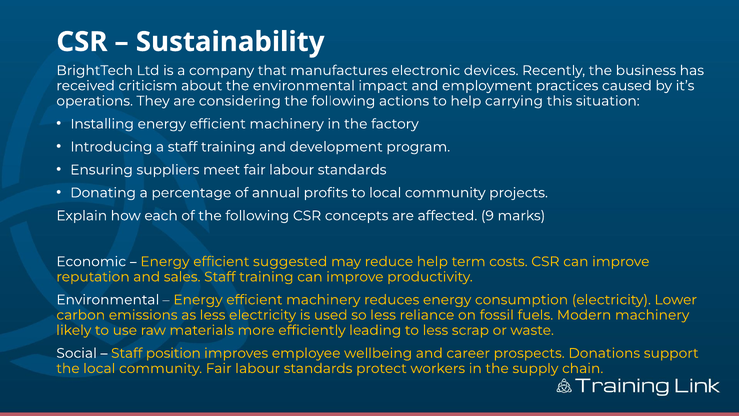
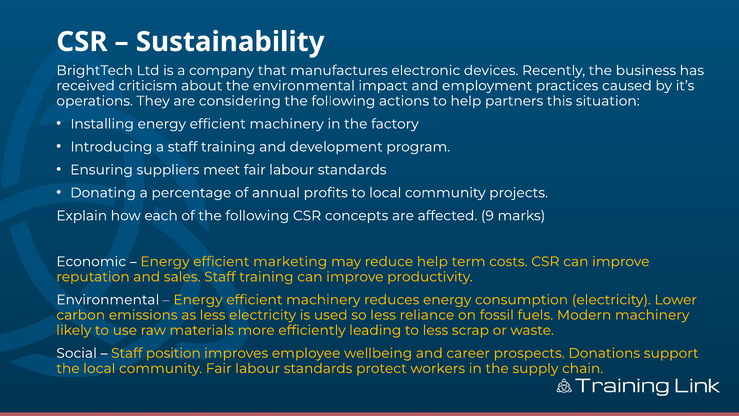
carrying: carrying -> partners (514, 101)
suggested: suggested -> marketing (290, 261)
